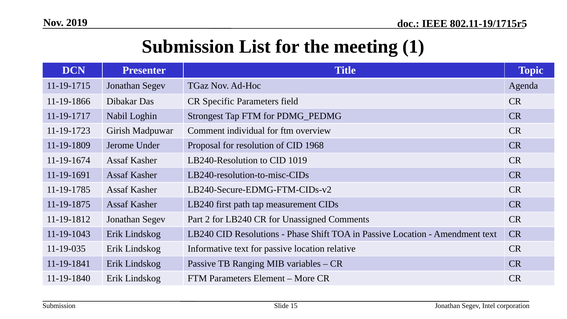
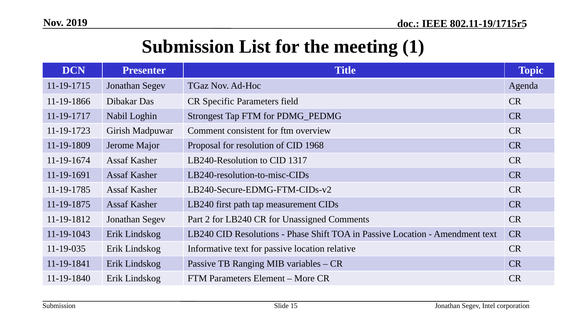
individual: individual -> consistent (246, 131)
Under: Under -> Major (148, 145)
1019: 1019 -> 1317 (298, 160)
